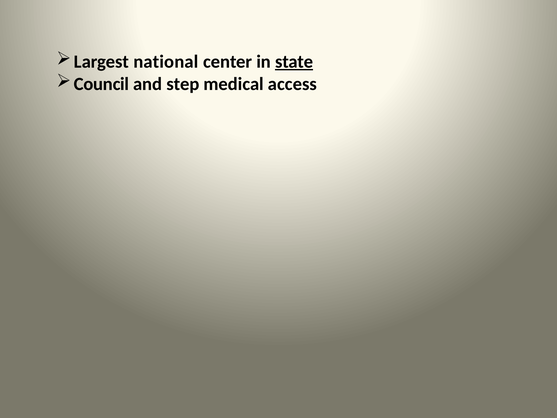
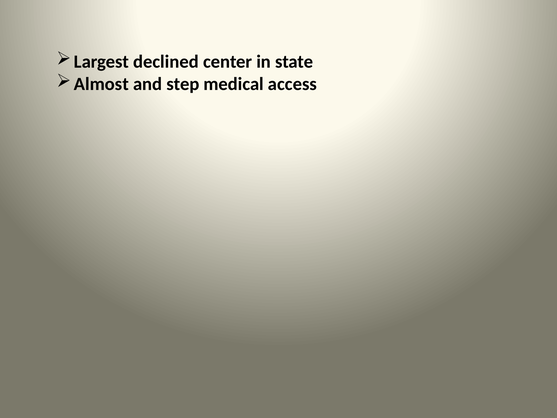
national: national -> declined (166, 62)
state underline: present -> none (294, 62)
Council: Council -> Almost (101, 84)
